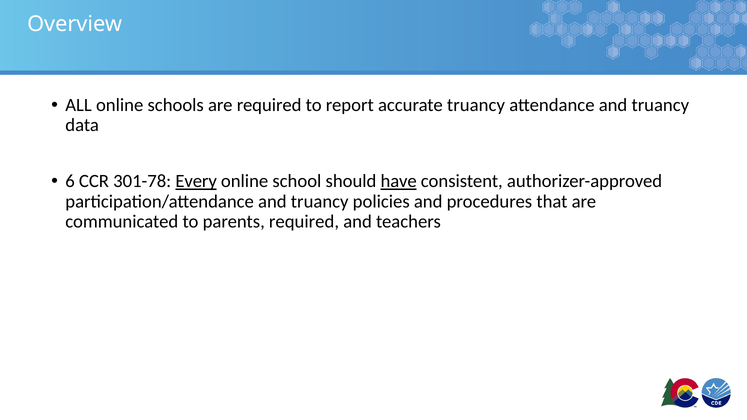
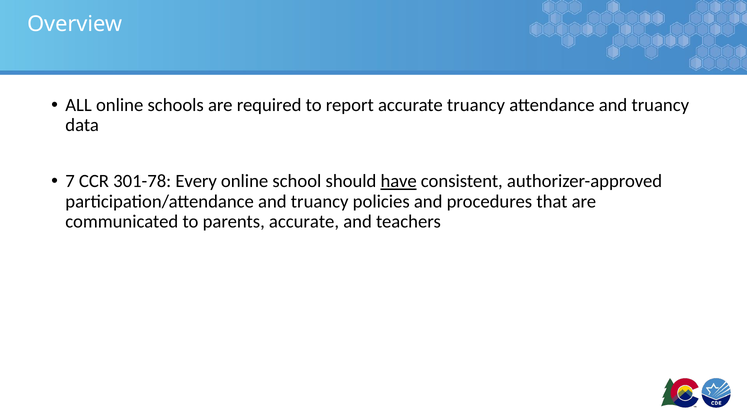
6: 6 -> 7 (70, 181)
Every underline: present -> none (196, 181)
parents required: required -> accurate (304, 222)
